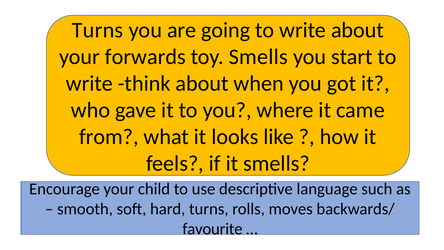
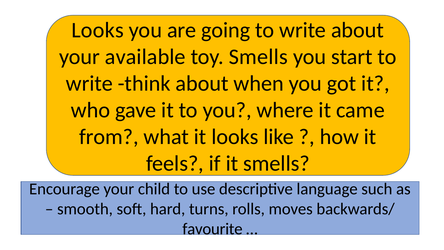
Turns: Turns -> Looks (98, 30)
forwards: forwards -> available (145, 57)
